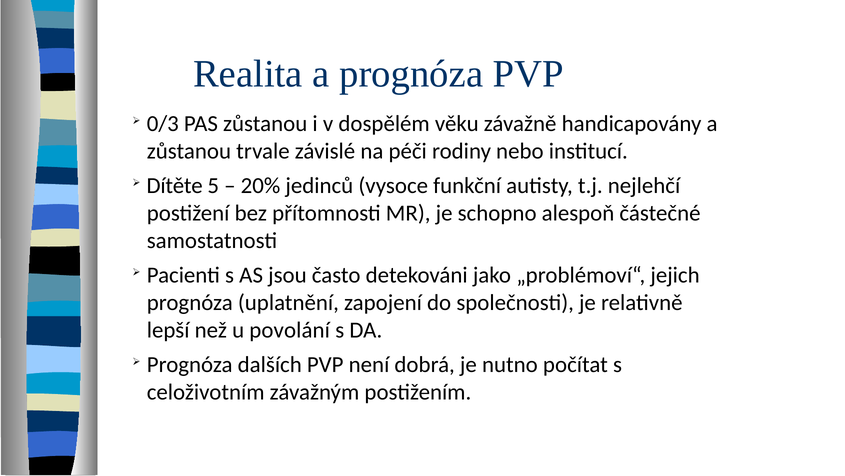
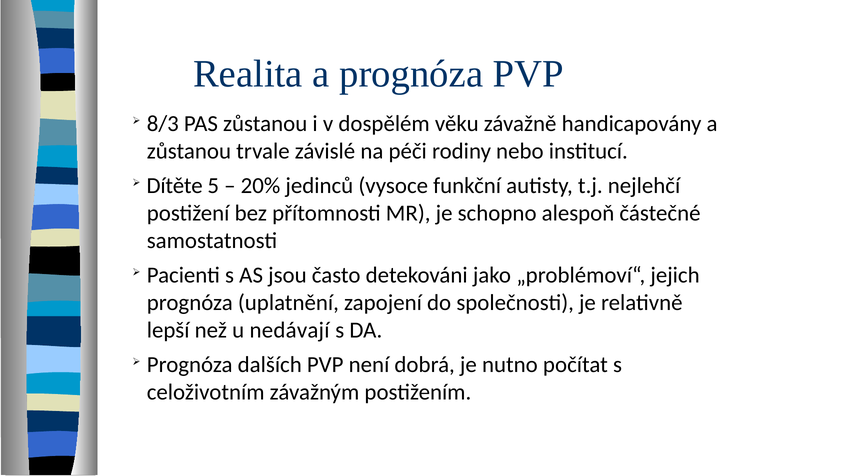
0/3: 0/3 -> 8/3 (163, 123)
povolání: povolání -> nedávají (290, 330)
